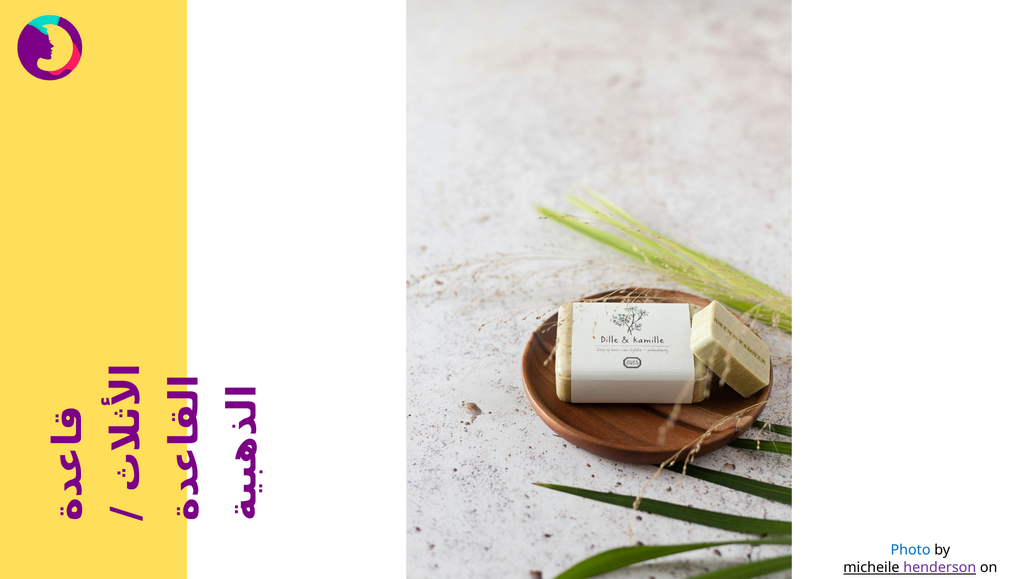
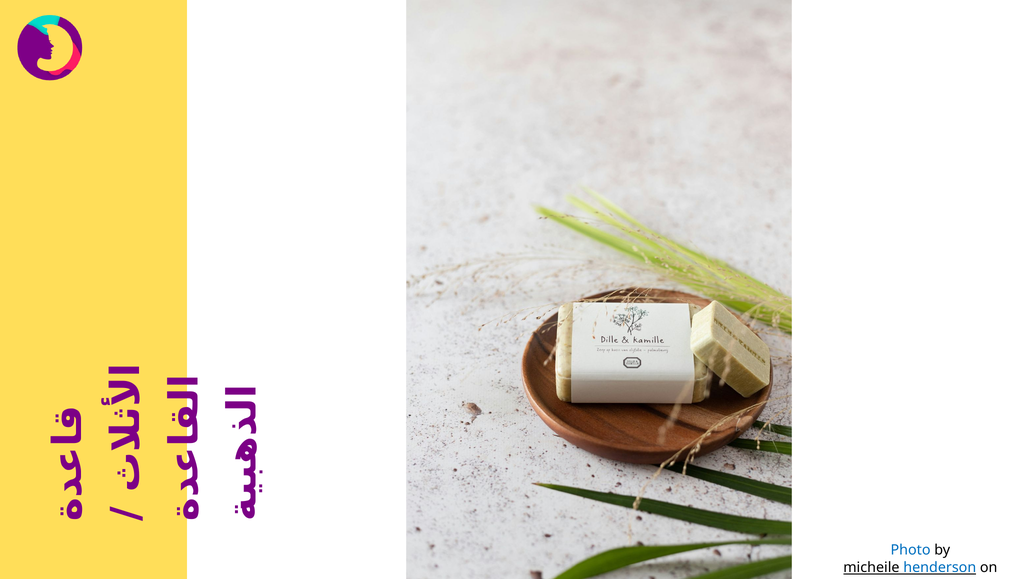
henderson colour: purple -> blue (940, 567)
